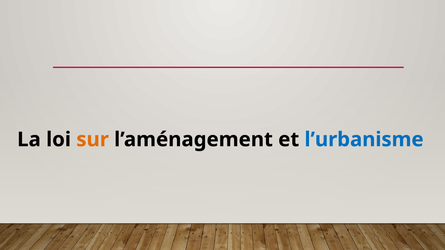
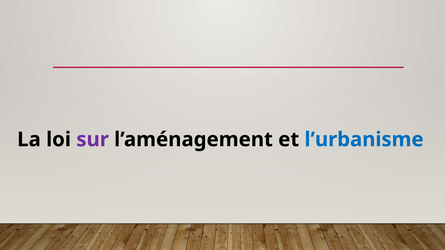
sur colour: orange -> purple (93, 140)
